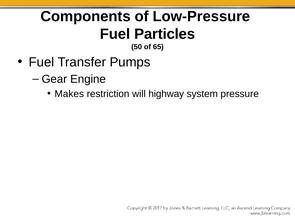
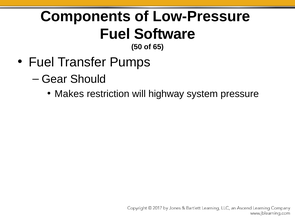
Particles: Particles -> Software (165, 34)
Engine: Engine -> Should (88, 79)
